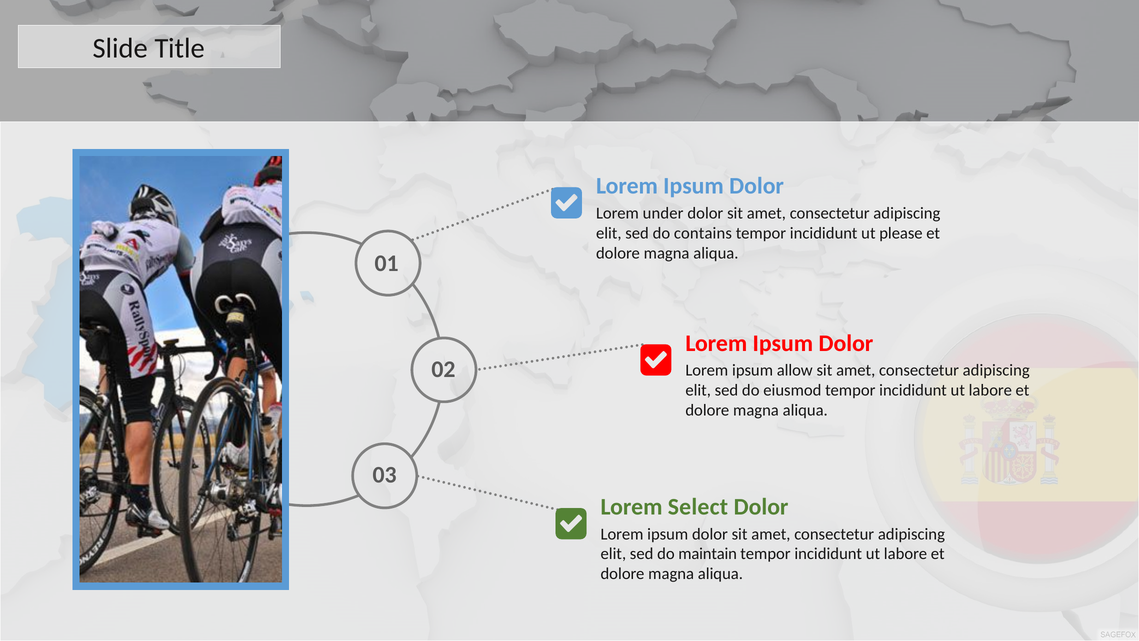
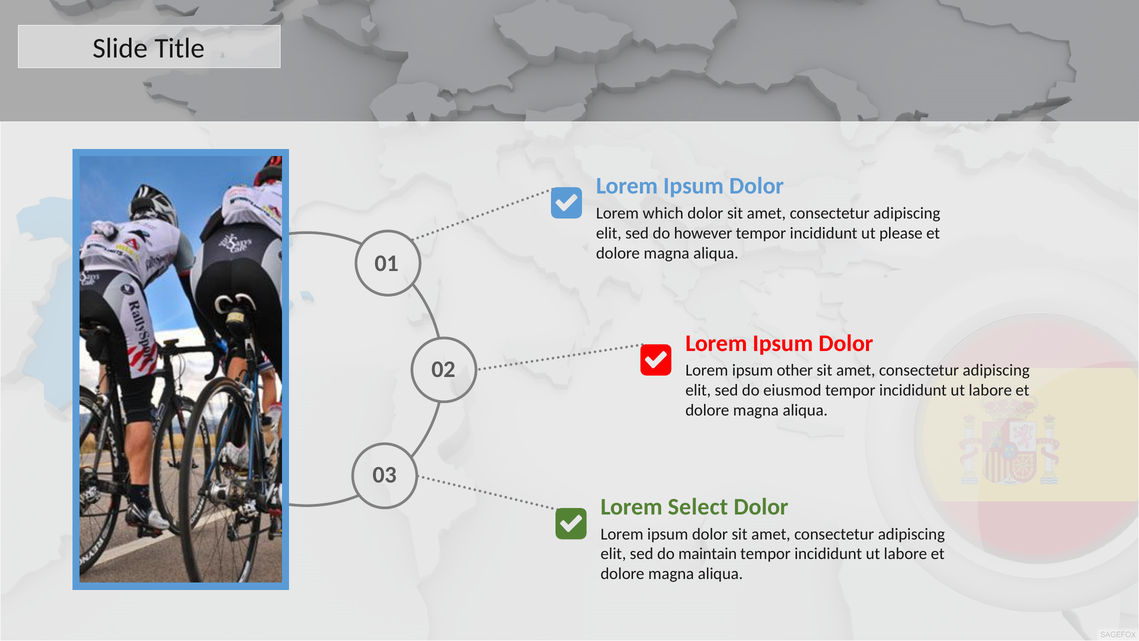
under: under -> which (663, 213)
contains: contains -> however (703, 233)
allow: allow -> other (795, 370)
